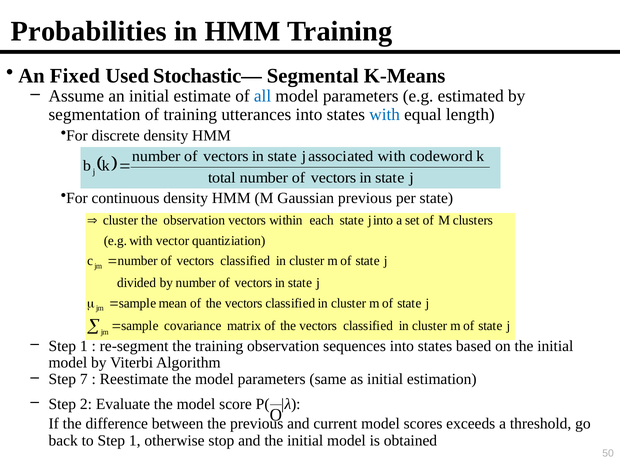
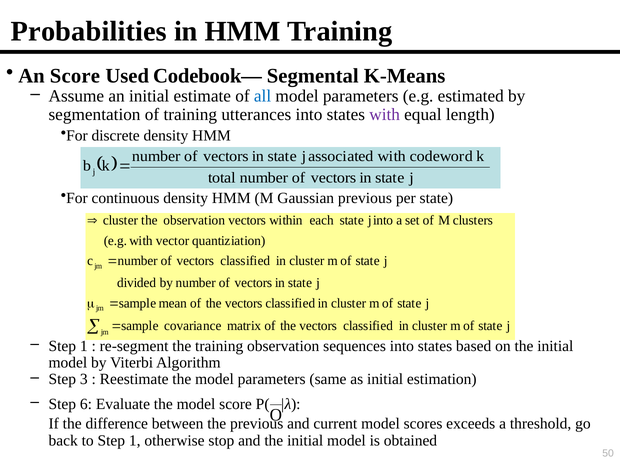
An Fixed: Fixed -> Score (75, 76)
Stochastic―: Stochastic― -> Codebook― (207, 76)
with colour: blue -> purple (385, 115)
7: 7 -> 3 (84, 379)
2: 2 -> 6 (86, 404)
